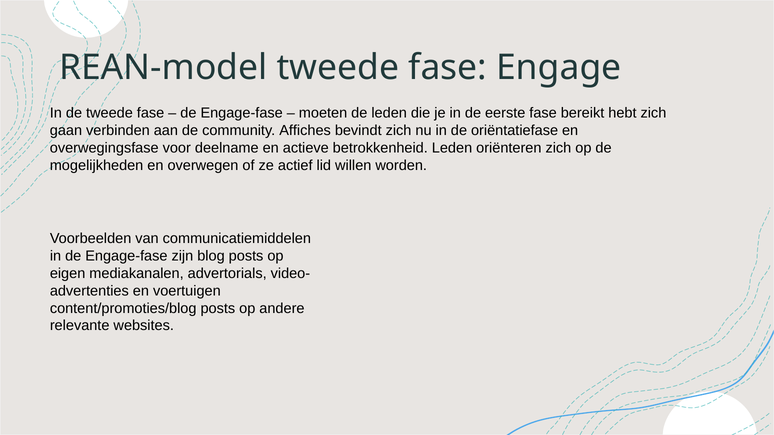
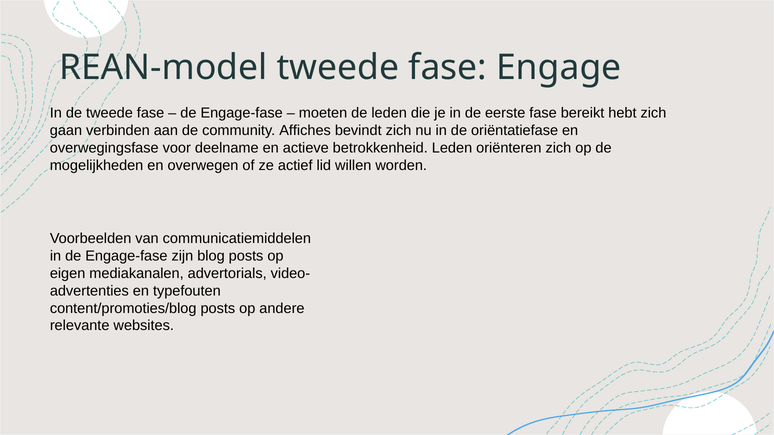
voertuigen: voertuigen -> typefouten (187, 291)
